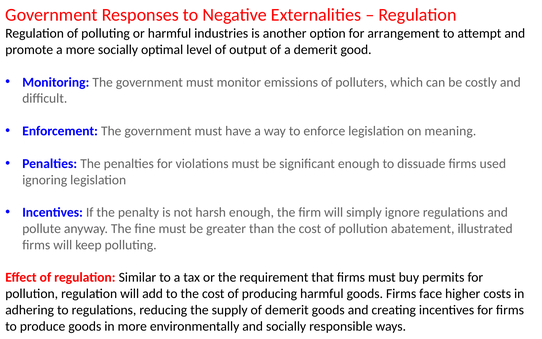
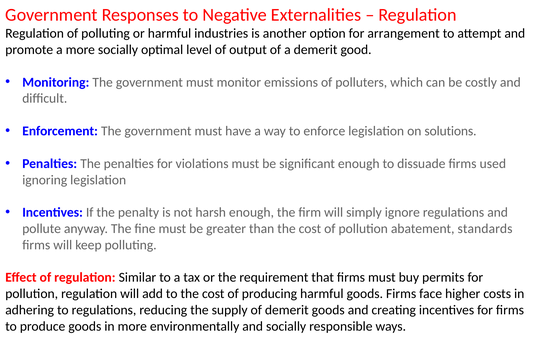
meaning: meaning -> solutions (451, 131)
illustrated: illustrated -> standards (485, 229)
